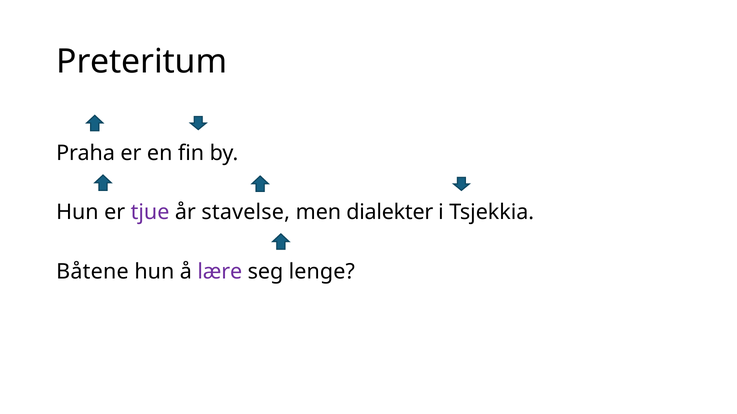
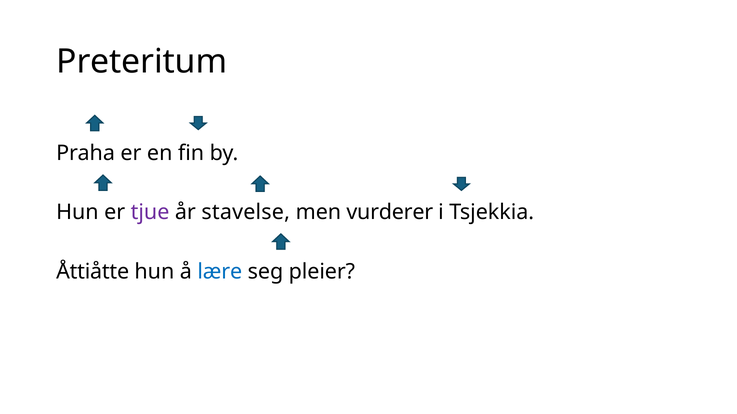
dialekter: dialekter -> vurderer (390, 213)
Båtene: Båtene -> Åttiåtte (93, 272)
lære colour: purple -> blue (220, 272)
lenge: lenge -> pleier (322, 272)
